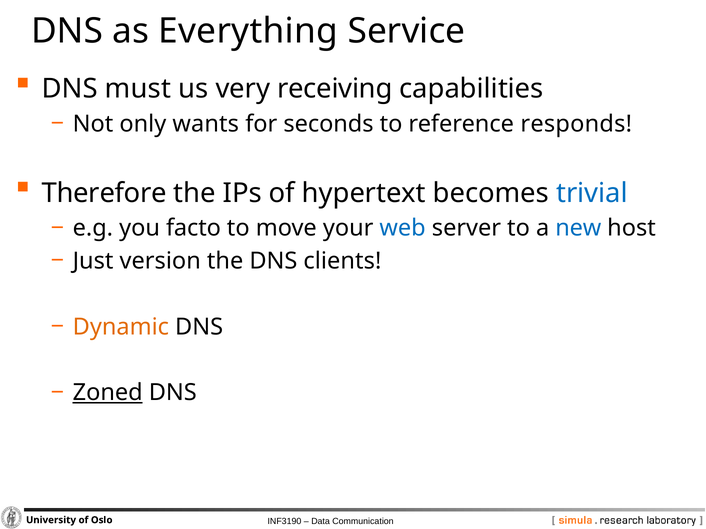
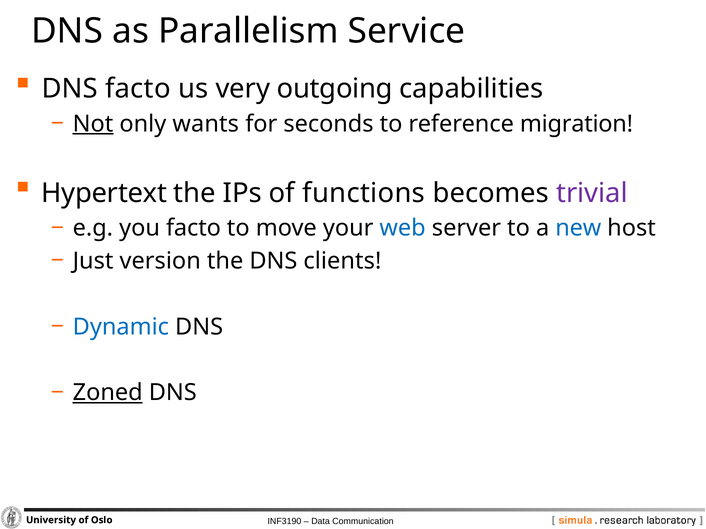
Everything: Everything -> Parallelism (248, 31)
DNS must: must -> facto (138, 89)
receiving: receiving -> outgoing (335, 89)
Not underline: none -> present (93, 124)
responds: responds -> migration (576, 124)
Therefore: Therefore -> Hypertext (104, 193)
hypertext: hypertext -> functions (364, 193)
trivial colour: blue -> purple (592, 193)
Dynamic colour: orange -> blue (121, 327)
